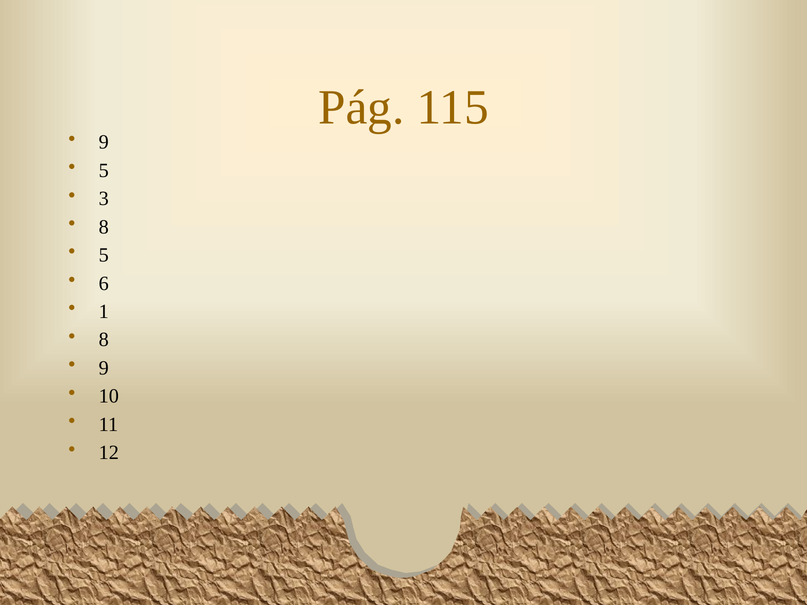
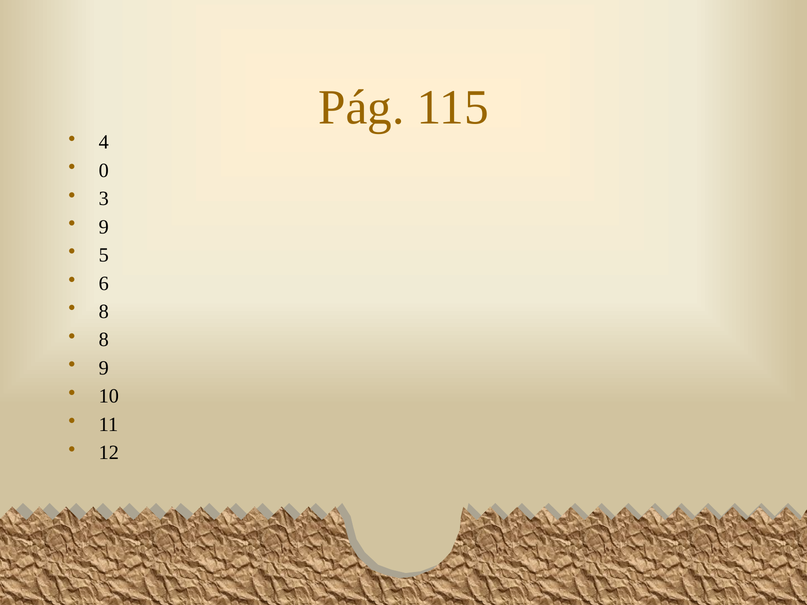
9: 9 -> 4 (104, 142)
5: 5 -> 0 (104, 171)
8: 8 -> 9 (104, 227)
1: 1 -> 8 (104, 312)
